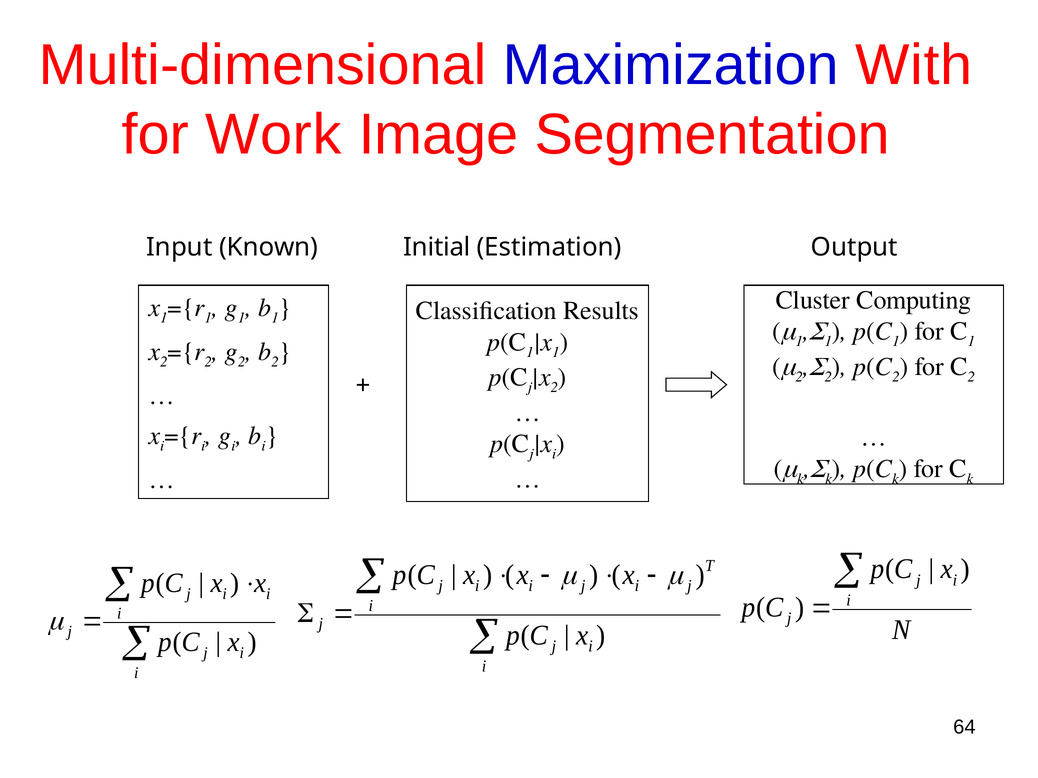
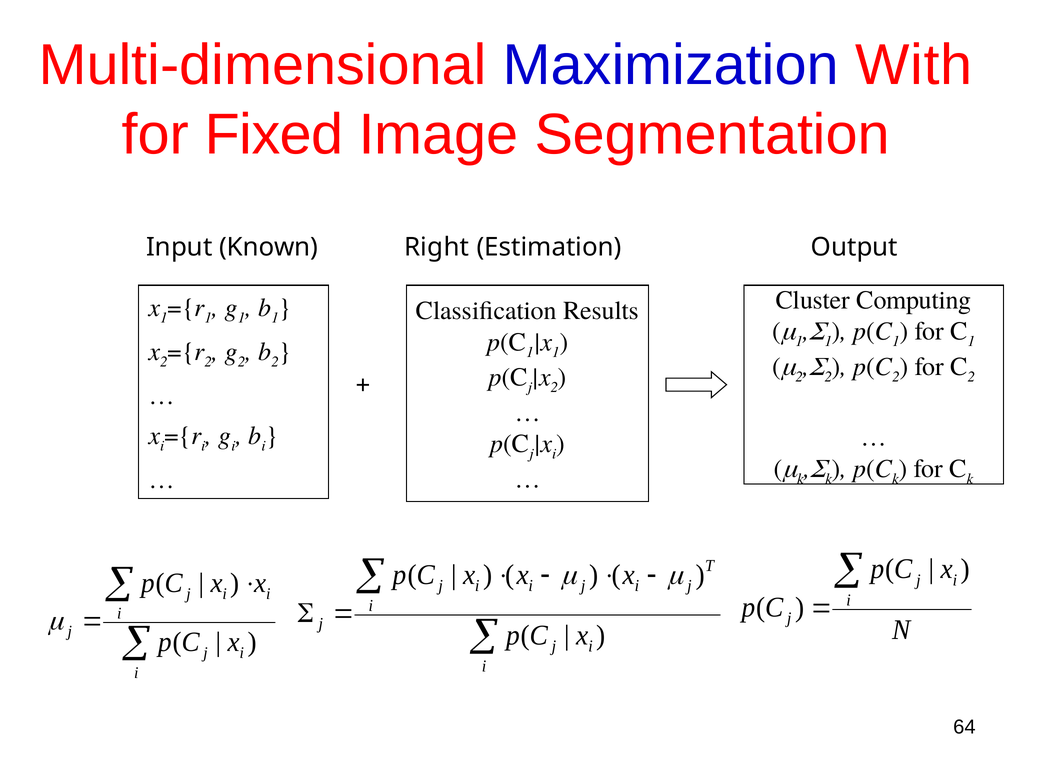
Work: Work -> Fixed (274, 135)
Initial: Initial -> Right (437, 247)
